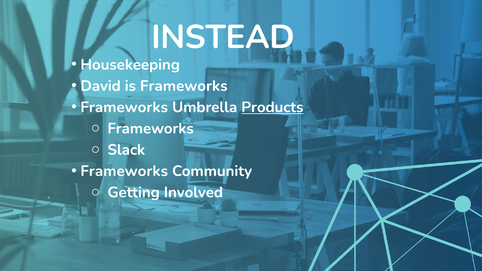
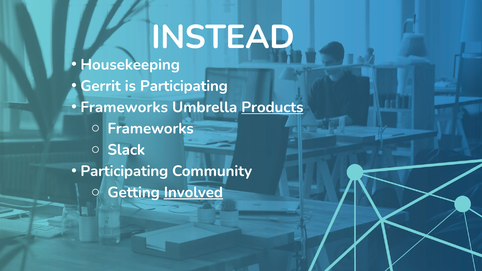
David: David -> Gerrit (101, 86)
is Frameworks: Frameworks -> Participating (184, 86)
Frameworks: Frameworks -> Participating (124, 171)
Involved underline: none -> present (193, 192)
